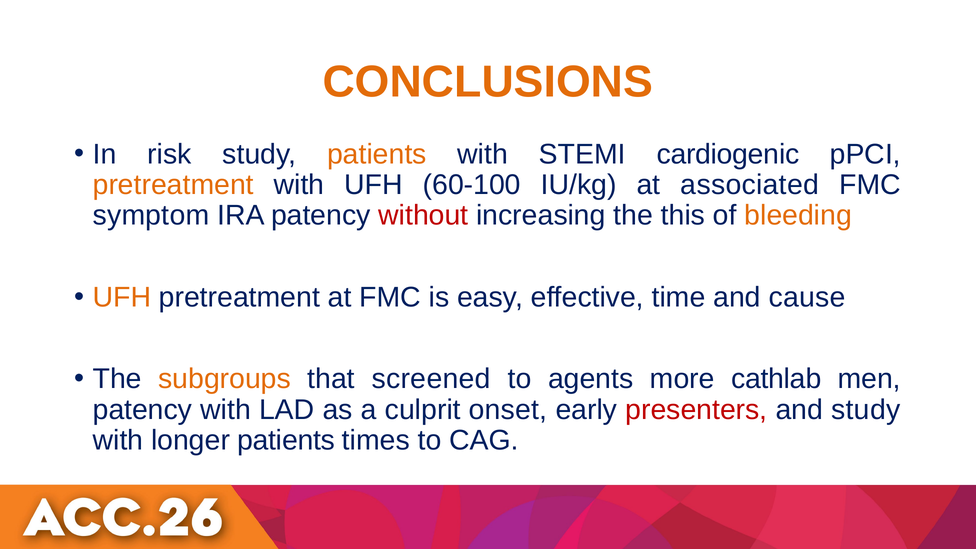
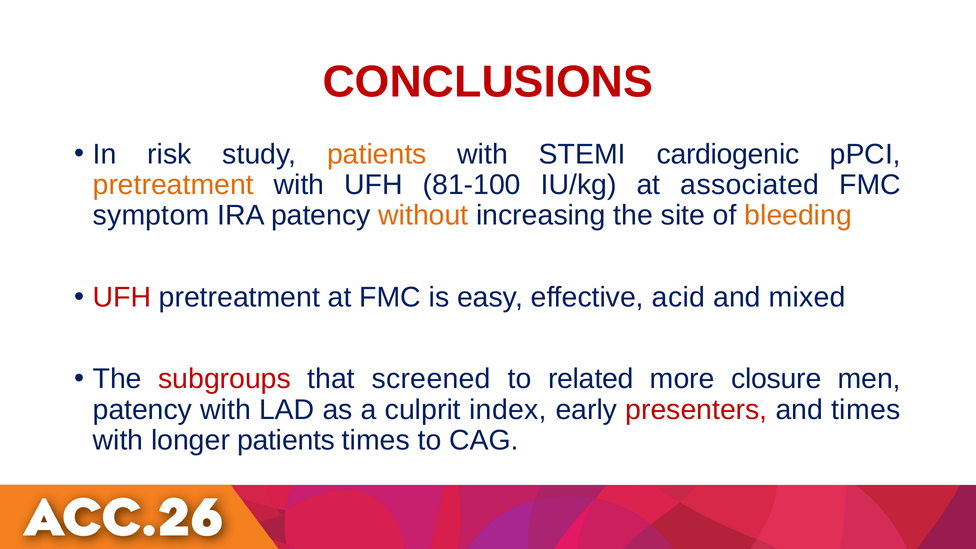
CONCLUSIONS colour: orange -> red (488, 82)
60-100: 60-100 -> 81-100 (472, 185)
without colour: red -> orange (423, 216)
this: this -> site (683, 216)
UFH colour: orange -> red (122, 297)
time: time -> acid (678, 297)
cause: cause -> mixed (807, 297)
subgroups colour: orange -> red (225, 379)
agents: agents -> related (591, 379)
cathlab: cathlab -> closure (776, 379)
onset: onset -> index (508, 410)
and study: study -> times (866, 410)
